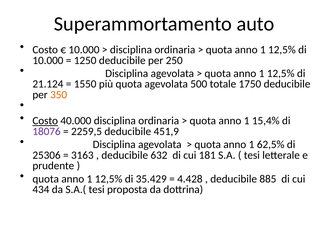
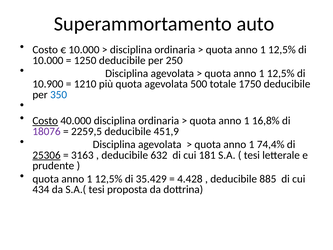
21.124: 21.124 -> 10.900 (48, 84)
1550: 1550 -> 1210 (85, 84)
350 colour: orange -> blue (59, 95)
15,4%: 15,4% -> 16,8% (266, 121)
62,5%: 62,5% -> 74,4% (271, 144)
25306 underline: none -> present (47, 155)
